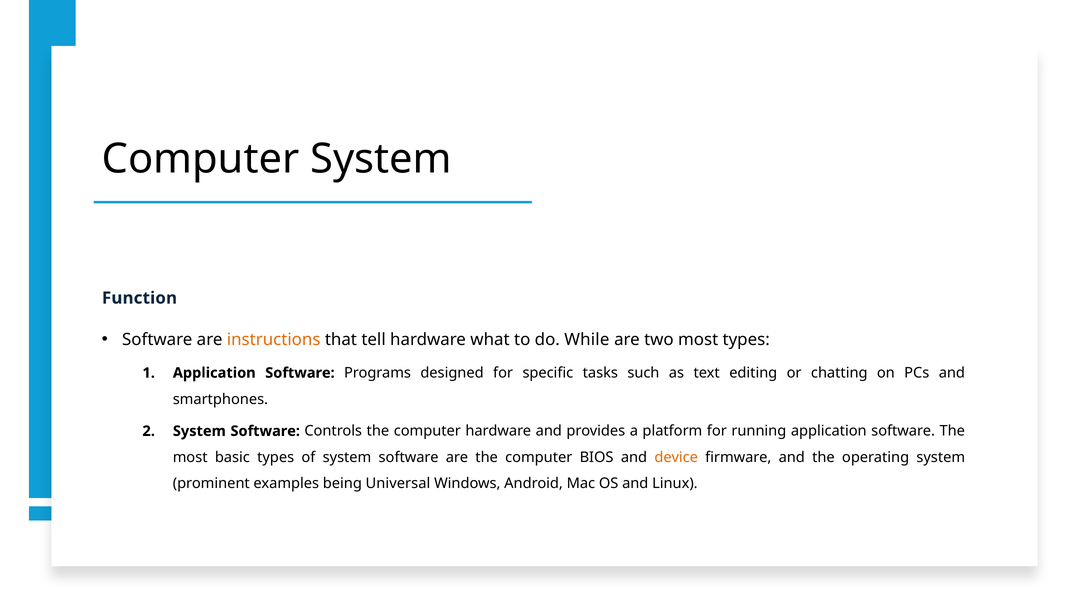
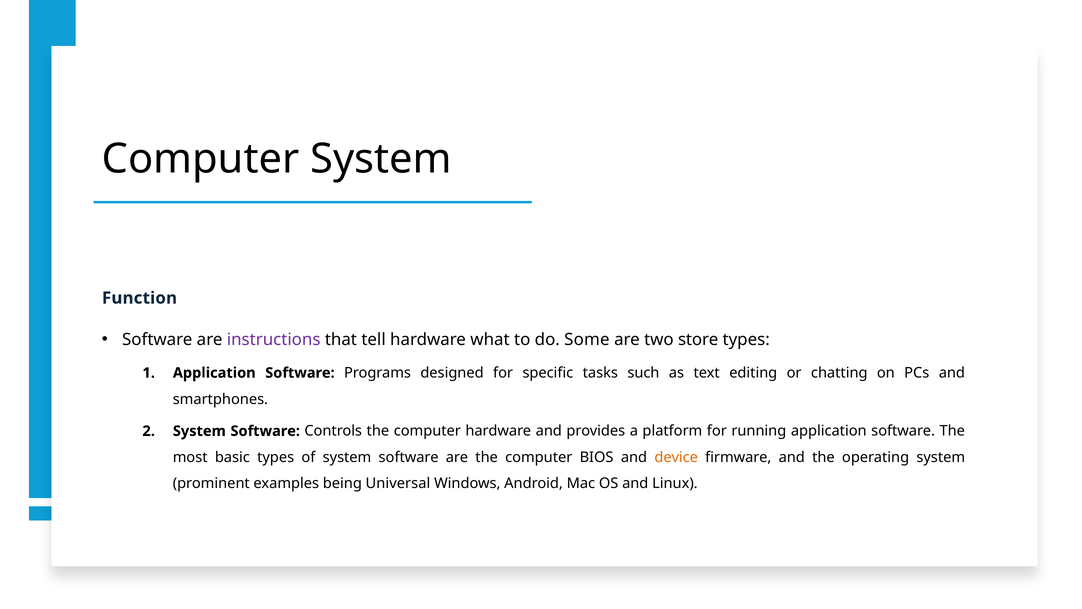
instructions colour: orange -> purple (274, 340)
While: While -> Some (587, 340)
two most: most -> store (698, 340)
